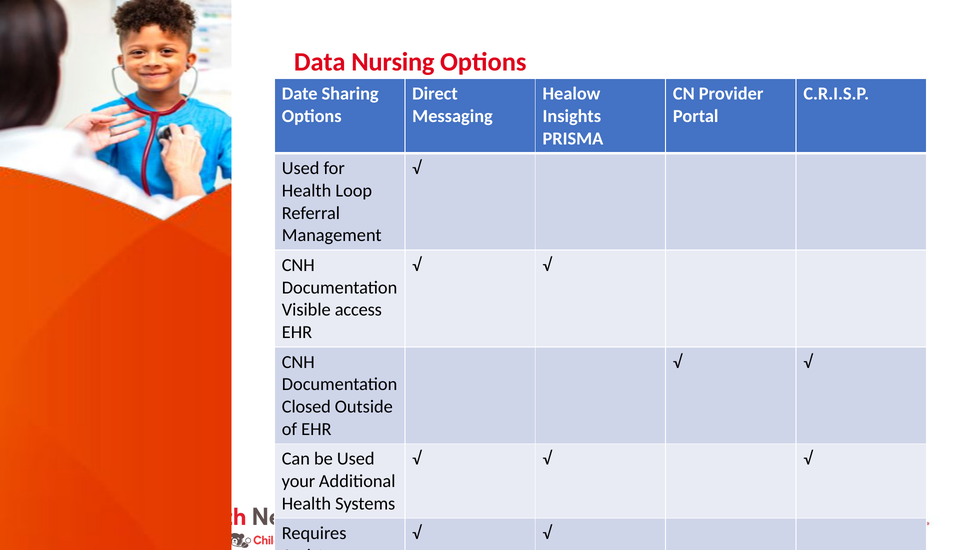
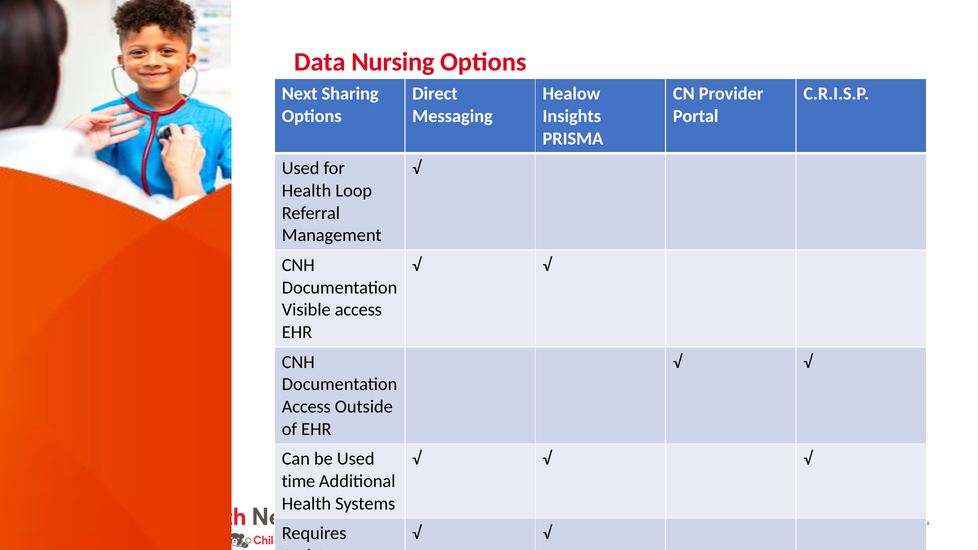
Date: Date -> Next (300, 94)
Closed: Closed -> Access (306, 407)
your: your -> time (298, 481)
